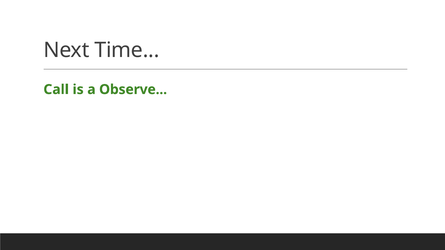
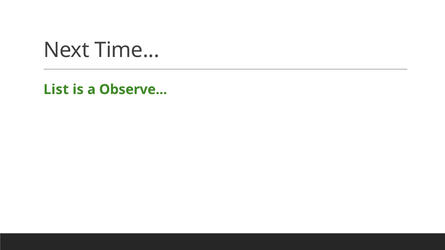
Call: Call -> List (56, 90)
